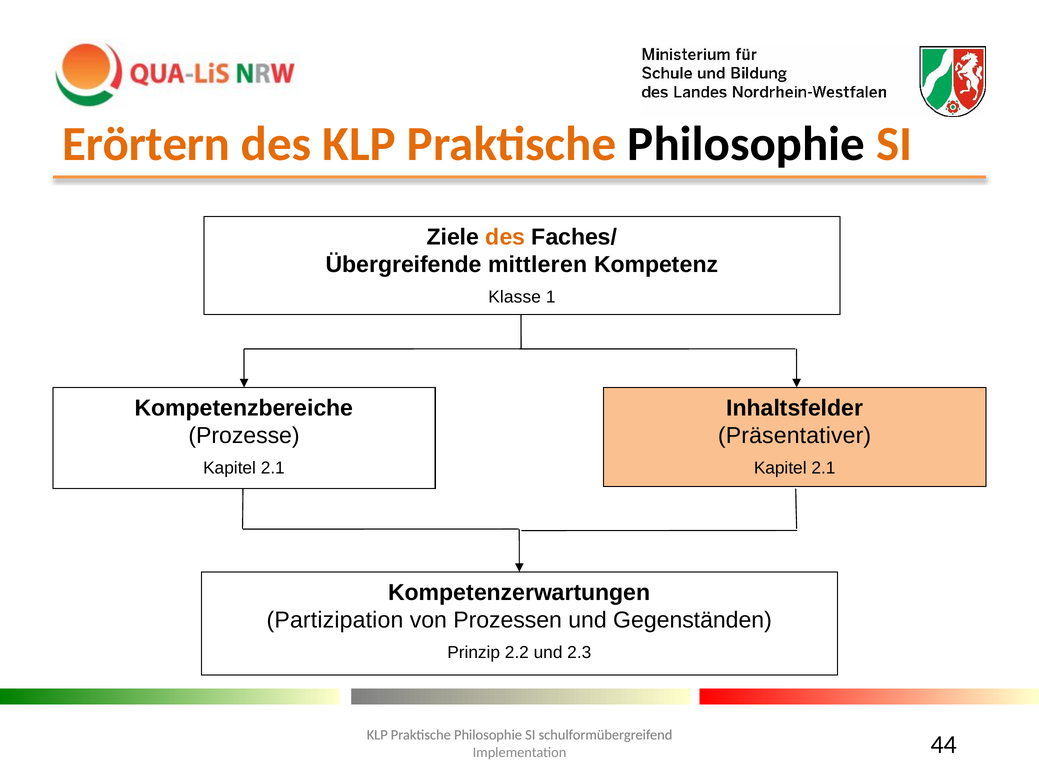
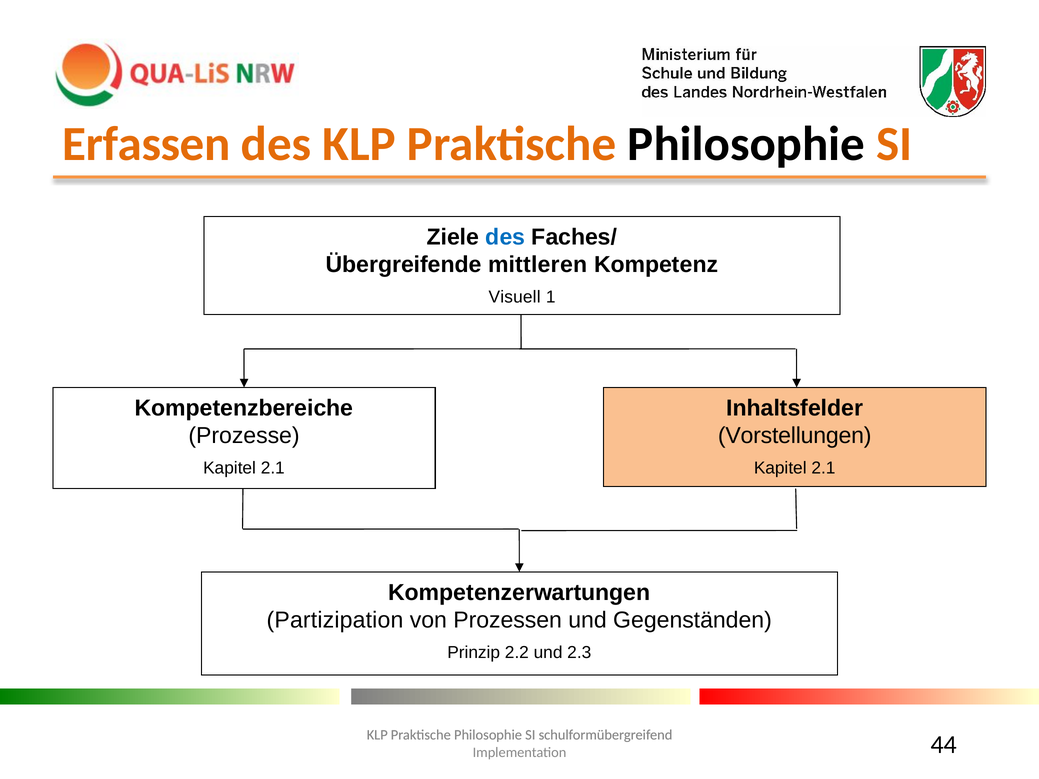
Erörtern: Erörtern -> Erfassen (146, 144)
des colour: orange -> blue (505, 237)
Klasse: Klasse -> Visuell (515, 297)
Präsentativer: Präsentativer -> Vorstellungen (795, 436)
